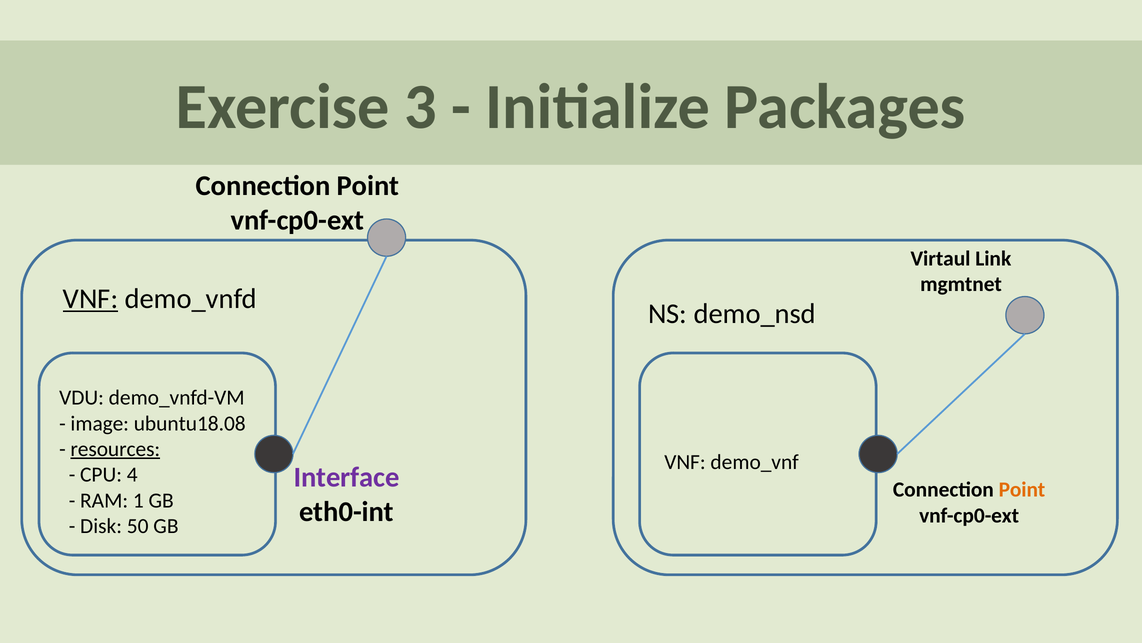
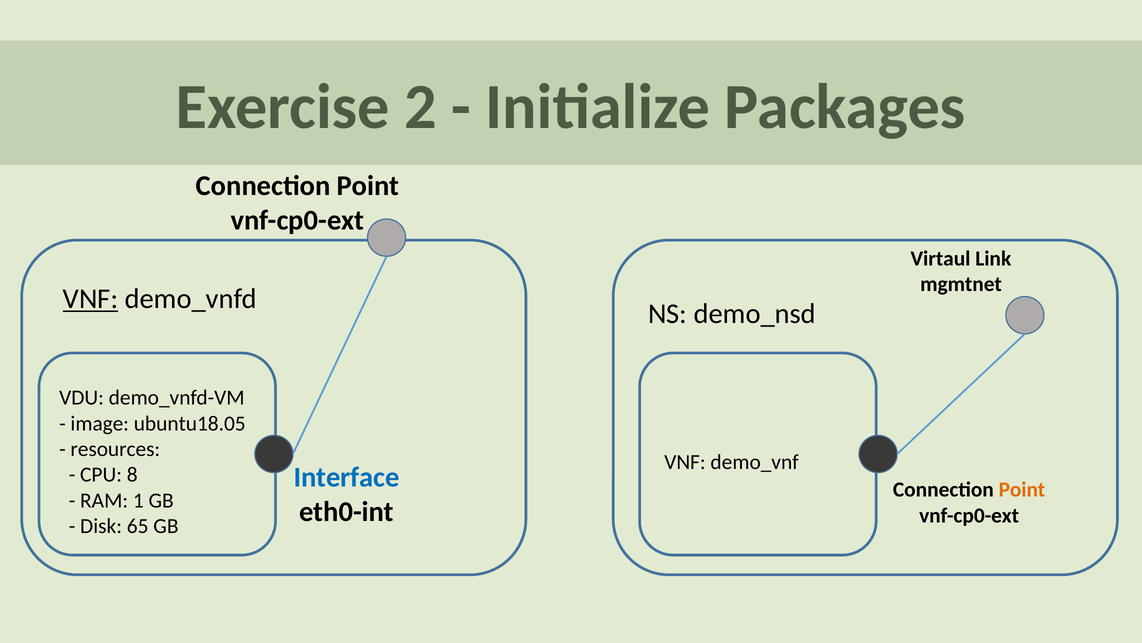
3: 3 -> 2 (420, 107)
ubuntu18.08: ubuntu18.08 -> ubuntu18.05 (190, 423)
resources underline: present -> none (115, 449)
Interface colour: purple -> blue (347, 477)
4: 4 -> 8 (132, 474)
50: 50 -> 65 (138, 526)
